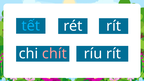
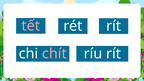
tết colour: light blue -> pink (31, 26)
